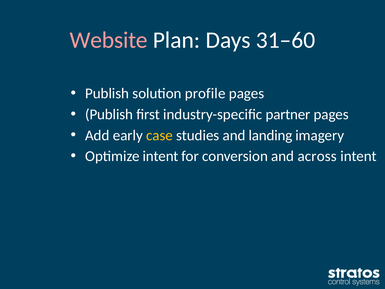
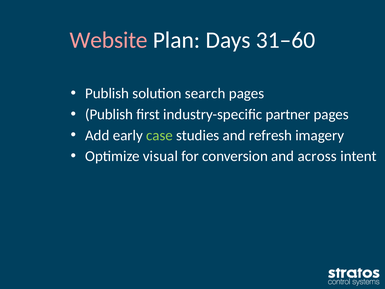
profile: profile -> search (205, 93)
case colour: yellow -> light green (160, 135)
landing: landing -> refresh (270, 135)
Optimize intent: intent -> visual (160, 156)
